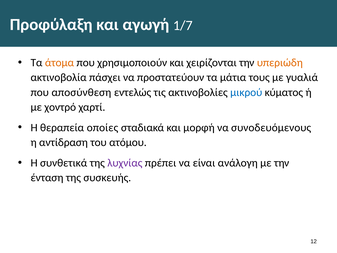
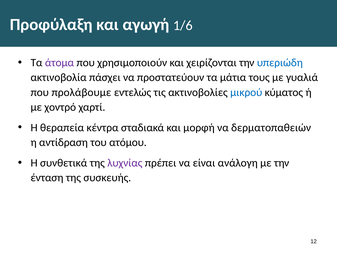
1/7: 1/7 -> 1/6 (183, 25)
άτομα colour: orange -> purple (59, 63)
υπεριώδη colour: orange -> blue (280, 63)
αποσύνθεση: αποσύνθεση -> προλάβουμε (81, 92)
οποίες: οποίες -> κέντρα (103, 128)
συνοδευόμενους: συνοδευόμενους -> δερματοπαθειών (271, 128)
